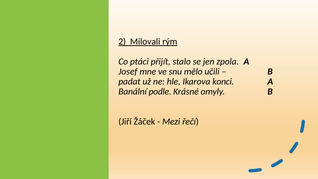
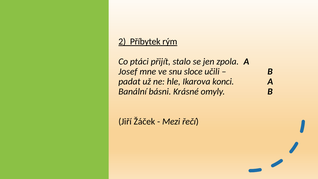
Milovali: Milovali -> Příbytek (145, 42)
mělo: mělo -> sloce (193, 72)
podle: podle -> básni (160, 92)
